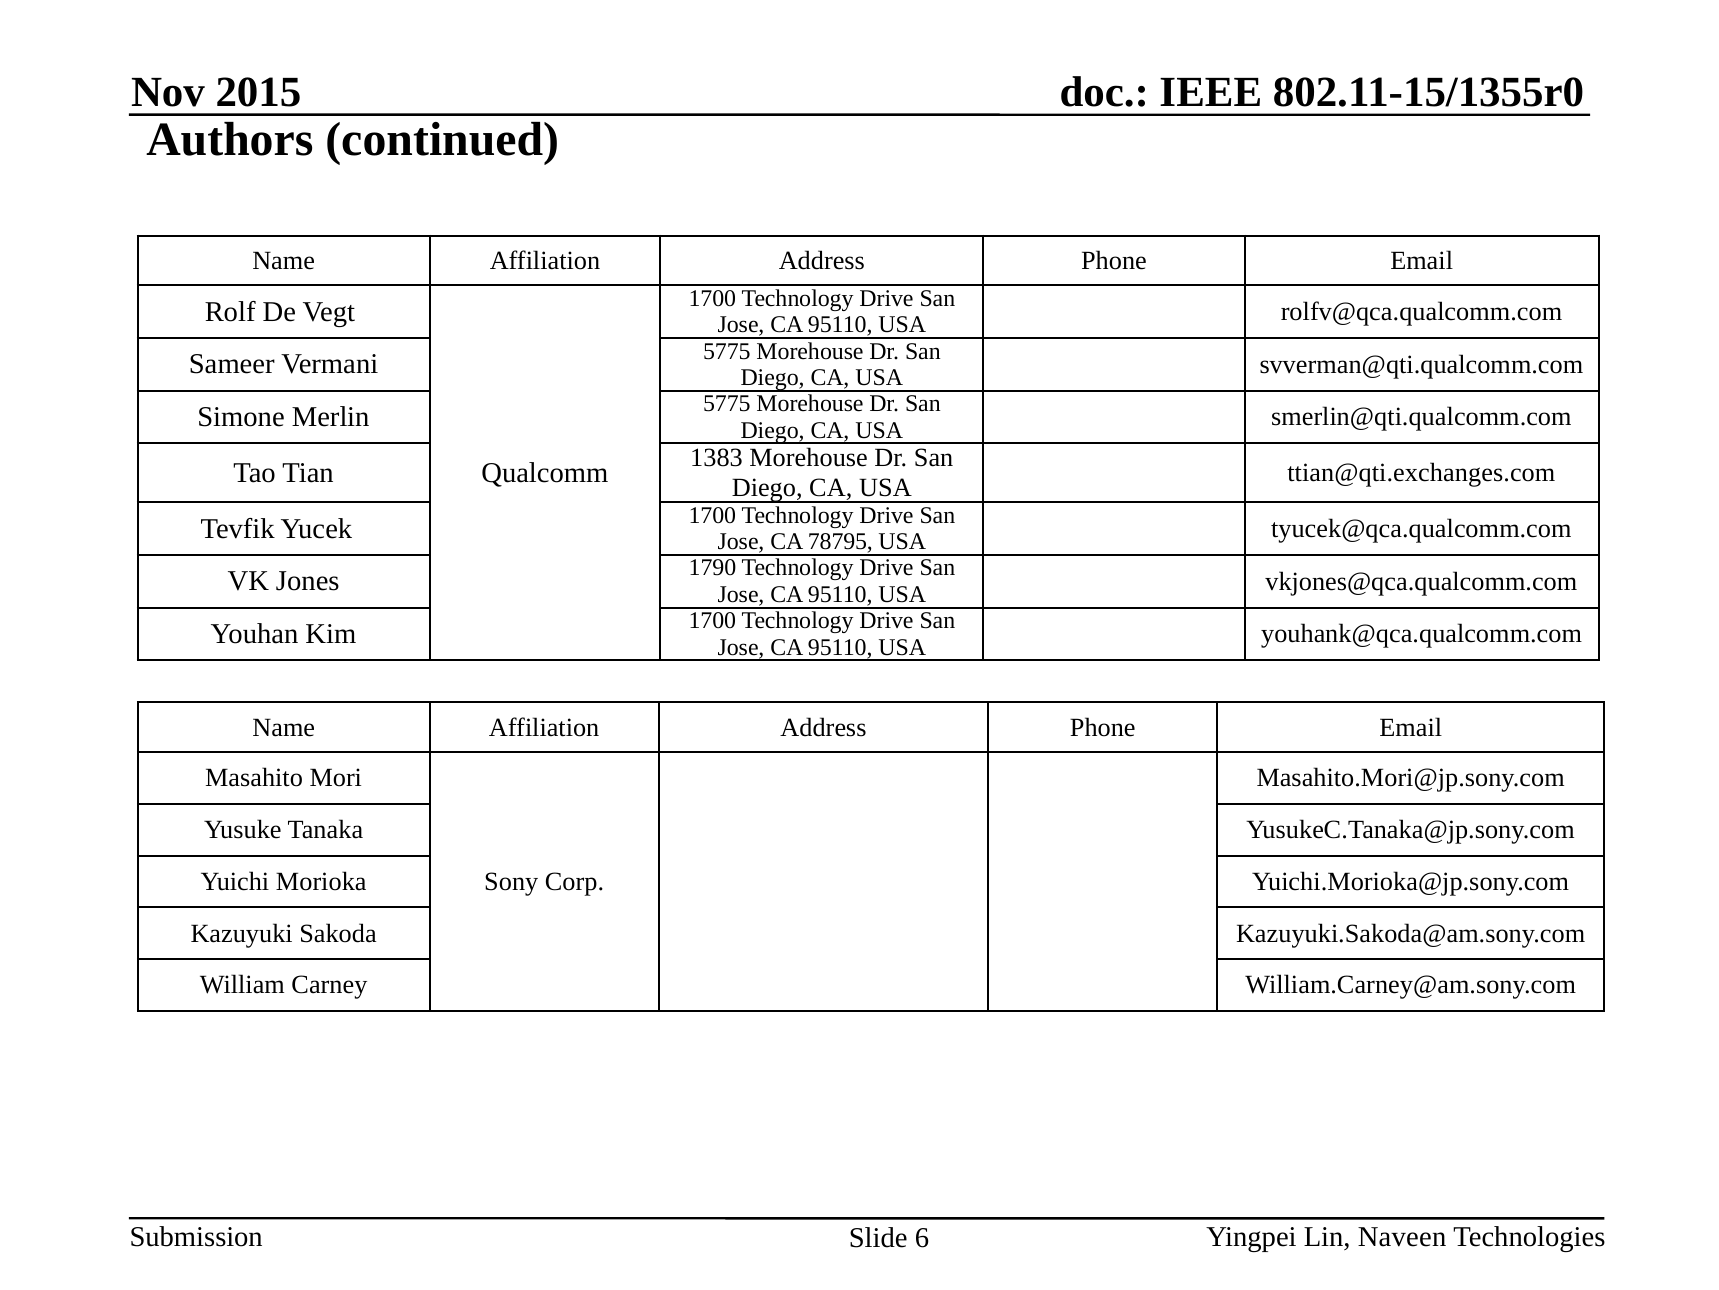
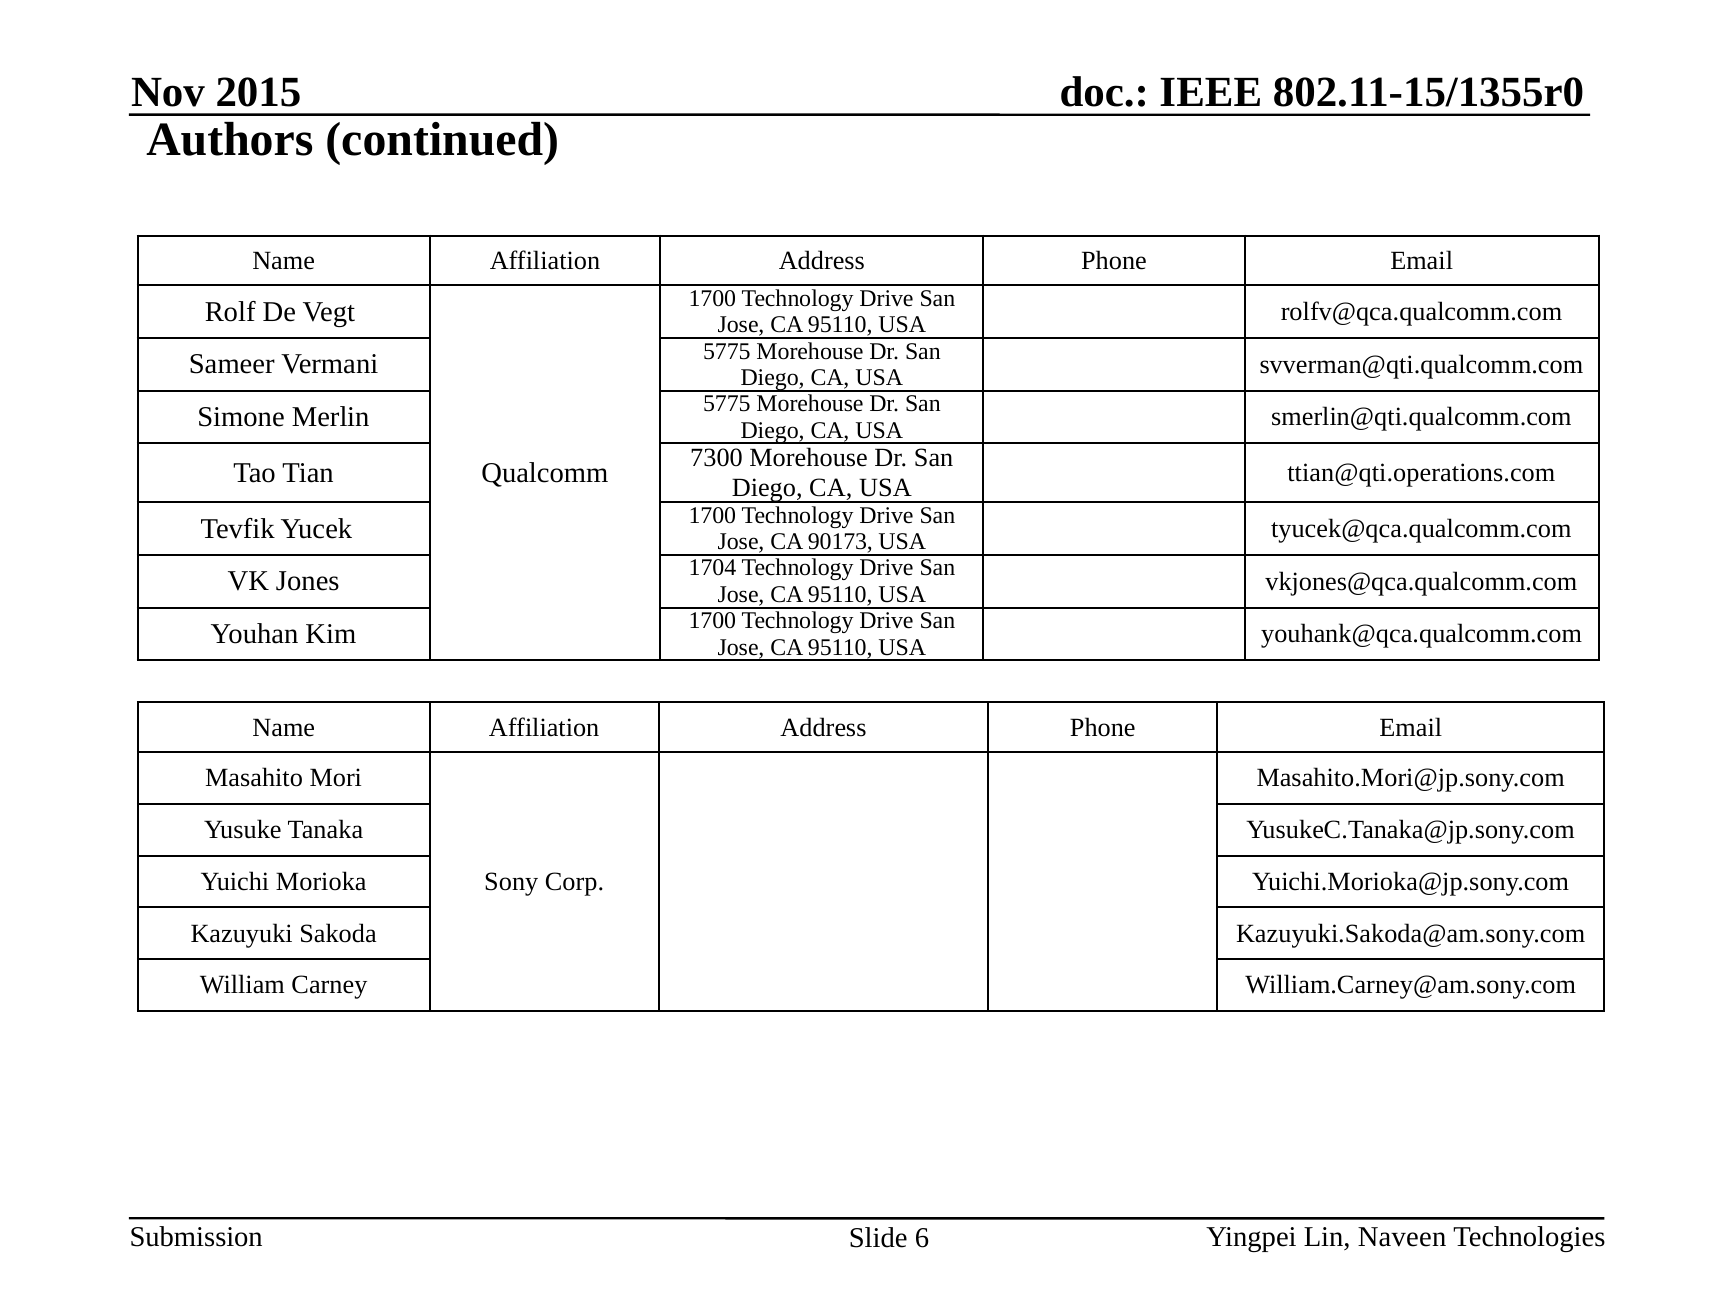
1383: 1383 -> 7300 (717, 458)
ttian@qti.exchanges.com: ttian@qti.exchanges.com -> ttian@qti.operations.com (1421, 473)
78795: 78795 -> 90173 (840, 541)
1790: 1790 -> 1704 (712, 568)
